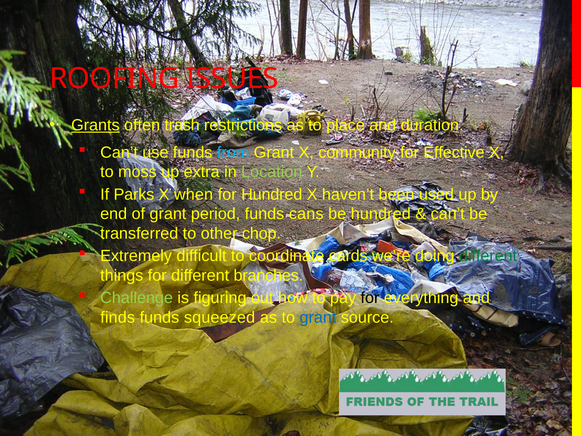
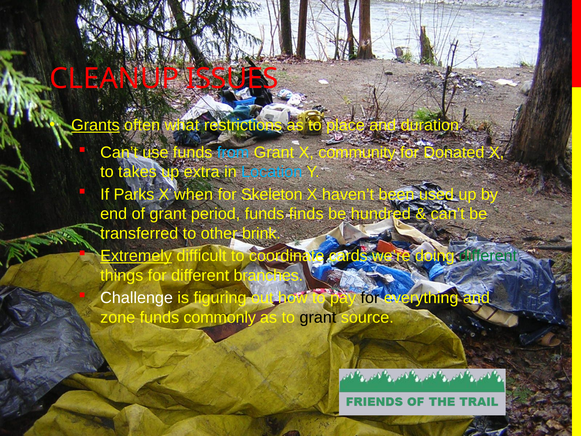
ROOFING: ROOFING -> CLEANUP (114, 79)
trash: trash -> what (182, 125)
Effective: Effective -> Donated (454, 153)
moss: moss -> takes (137, 172)
Location colour: light green -> light blue (272, 172)
for Hundred: Hundred -> Skeleton (272, 194)
cans: cans -> finds (306, 214)
chop: chop -> brink (261, 233)
Extremely underline: none -> present (136, 256)
Challenge colour: light green -> white (137, 298)
finds: finds -> zone (118, 317)
squeezed: squeezed -> commonly (220, 317)
grant colour: blue -> black (318, 317)
